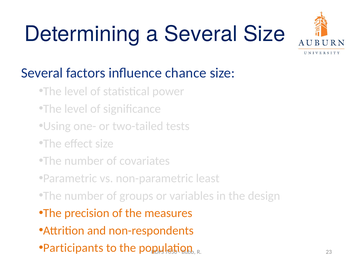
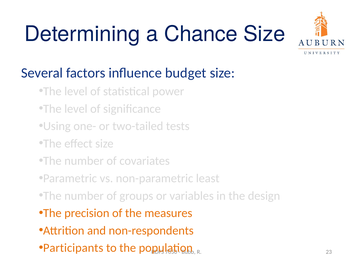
a Several: Several -> Chance (201, 34)
chance: chance -> budget (186, 73)
